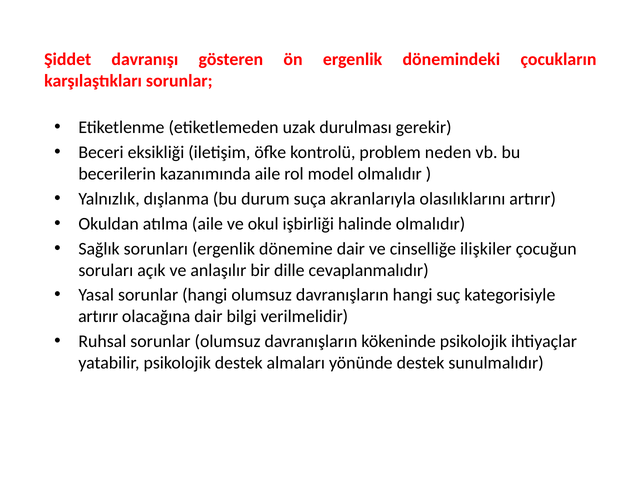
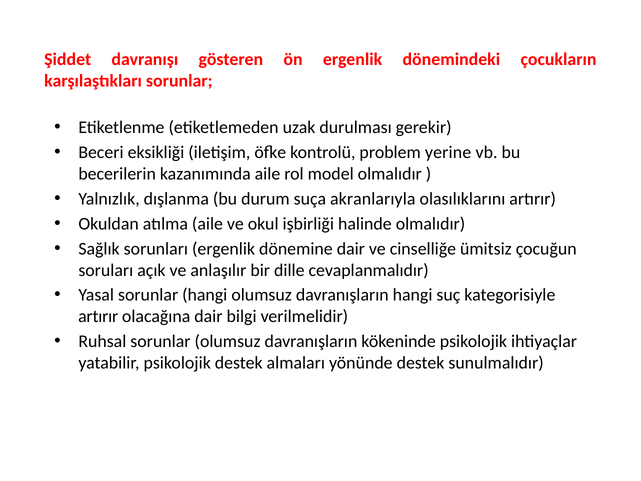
neden: neden -> yerine (448, 152)
ilişkiler: ilişkiler -> ümitsiz (486, 249)
